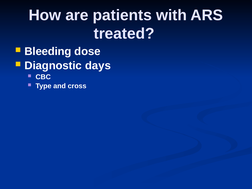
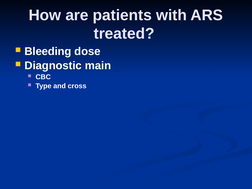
days: days -> main (98, 66)
